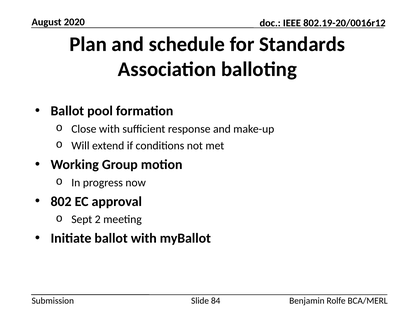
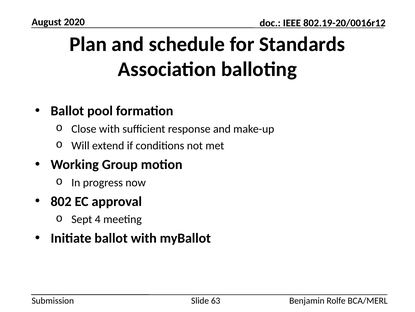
2: 2 -> 4 (98, 219)
84: 84 -> 63 (216, 300)
